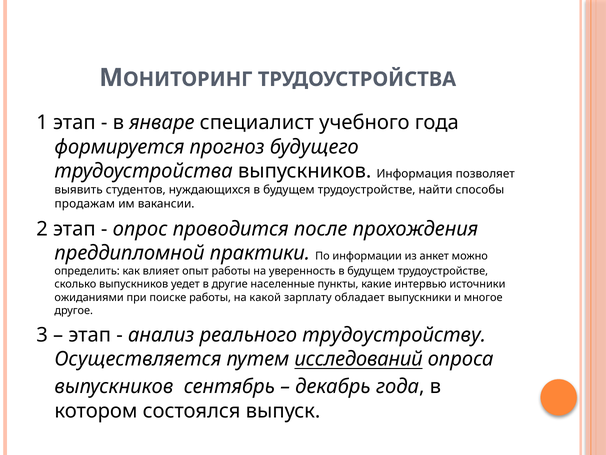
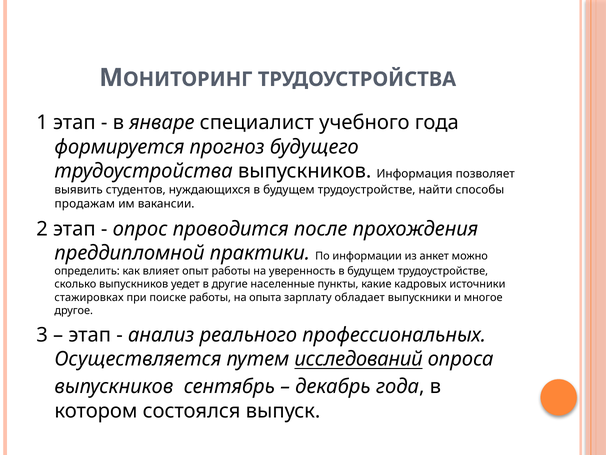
интервью: интервью -> кадровых (420, 284)
ожиданиями: ожиданиями -> стажировках (89, 297)
какой: какой -> опыта (265, 297)
трудоустройству: трудоустройству -> профессиональных (394, 335)
